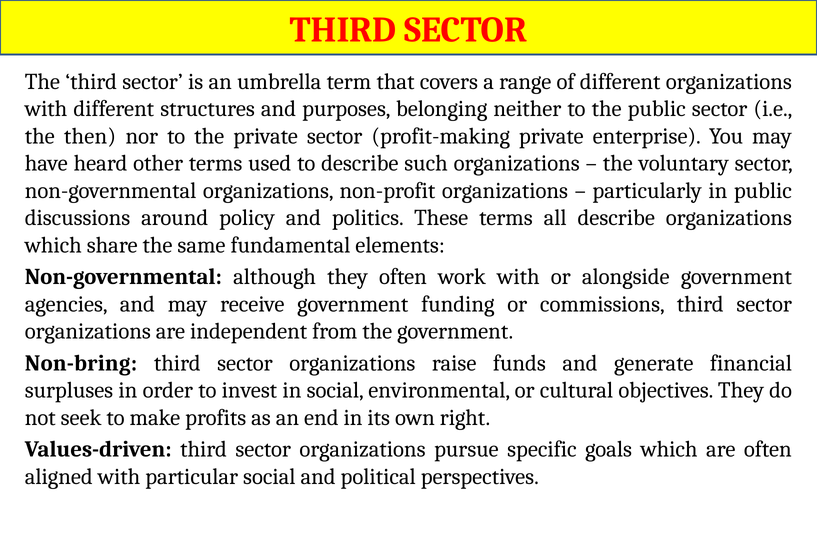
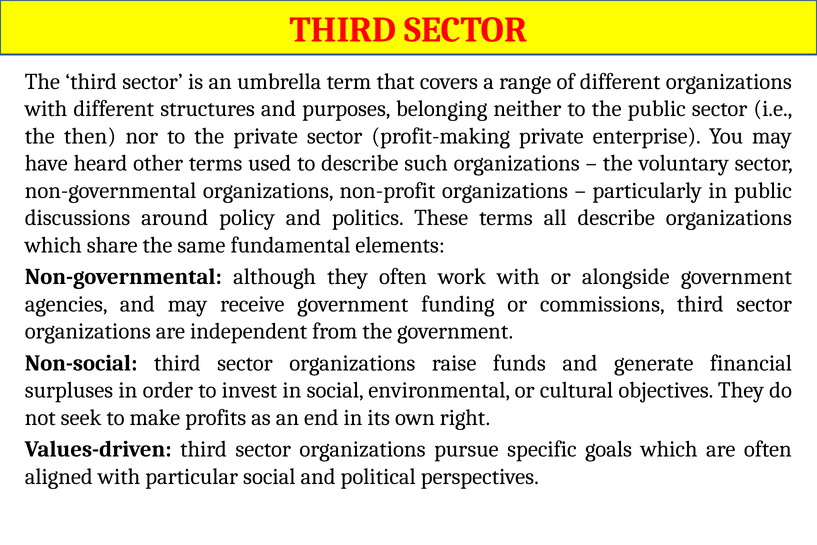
Non-bring: Non-bring -> Non-social (81, 363)
